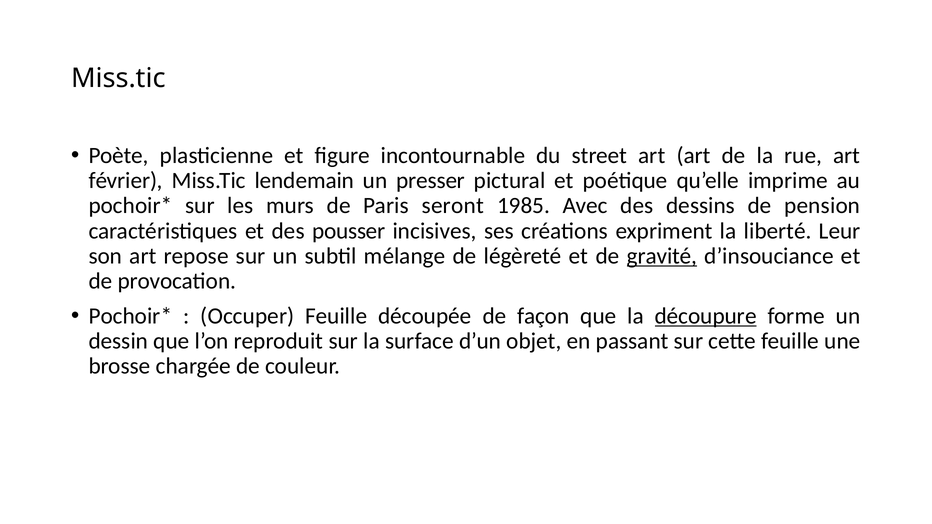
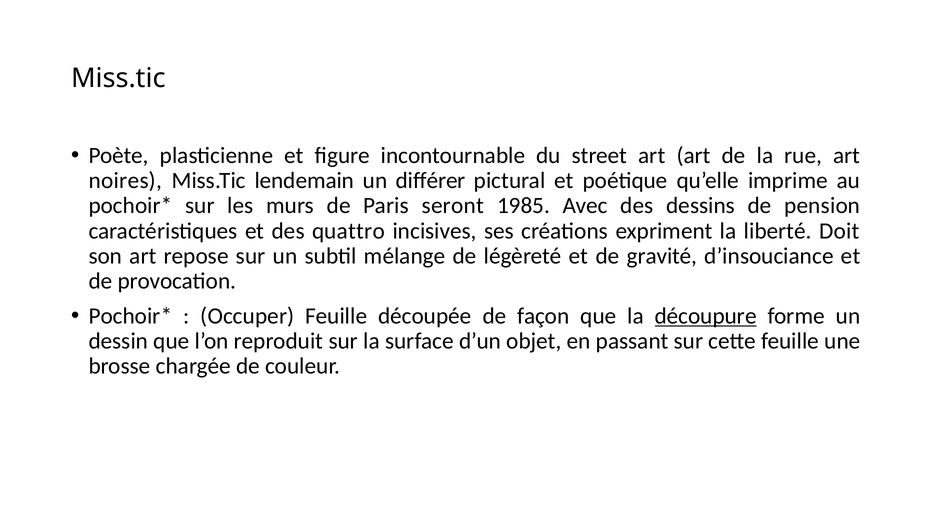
février: février -> noires (125, 181)
presser: presser -> différer (431, 181)
pousser: pousser -> quattro (348, 231)
Leur: Leur -> Doit (840, 231)
gravité underline: present -> none (662, 256)
